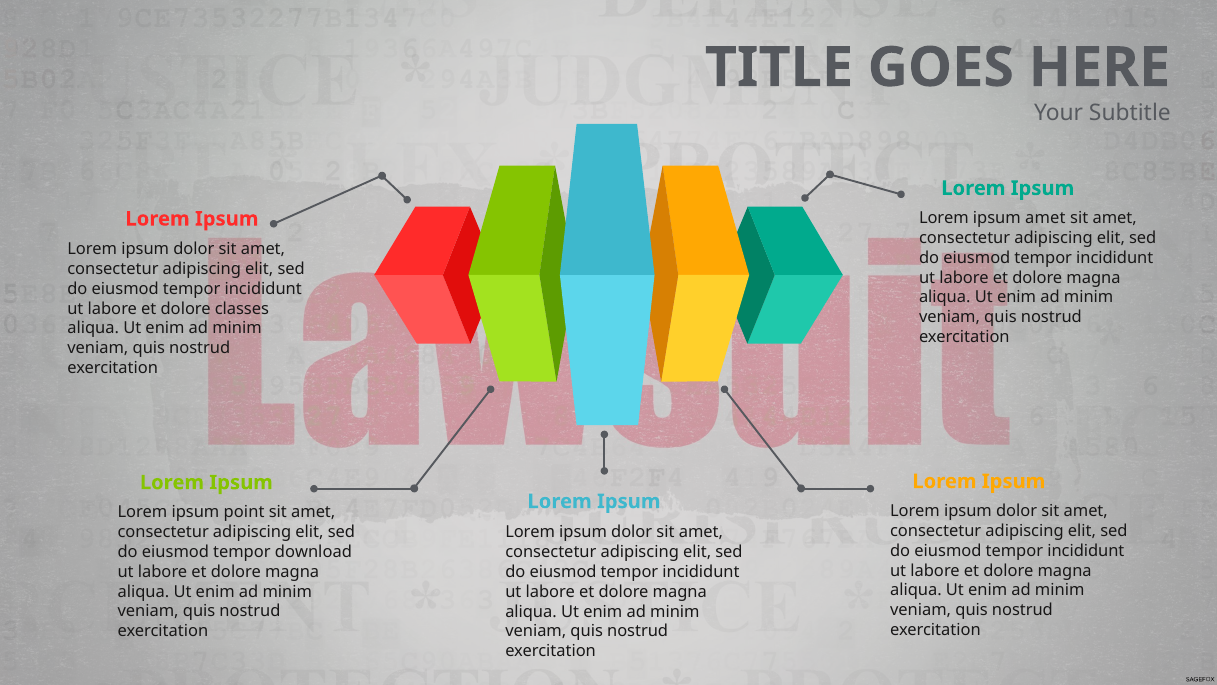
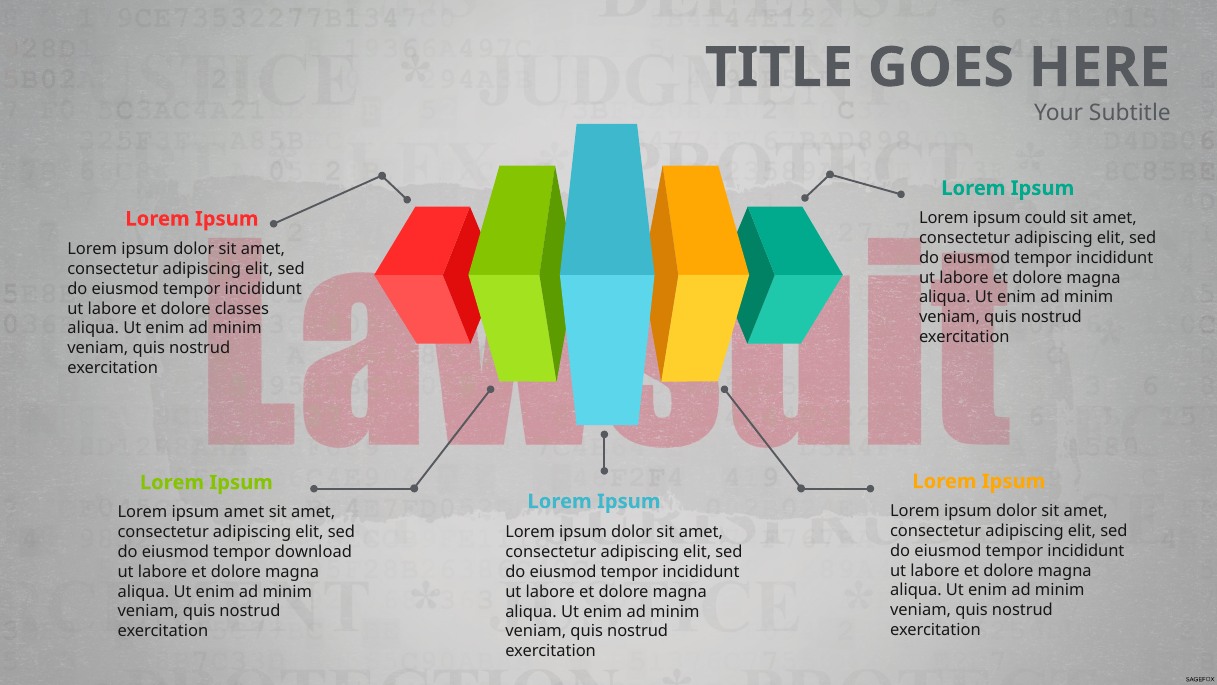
ipsum amet: amet -> could (1046, 218)
ipsum point: point -> amet (244, 512)
